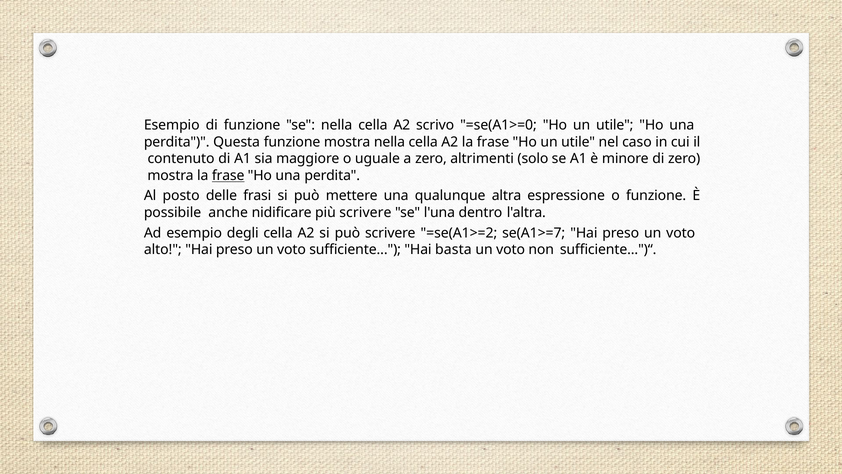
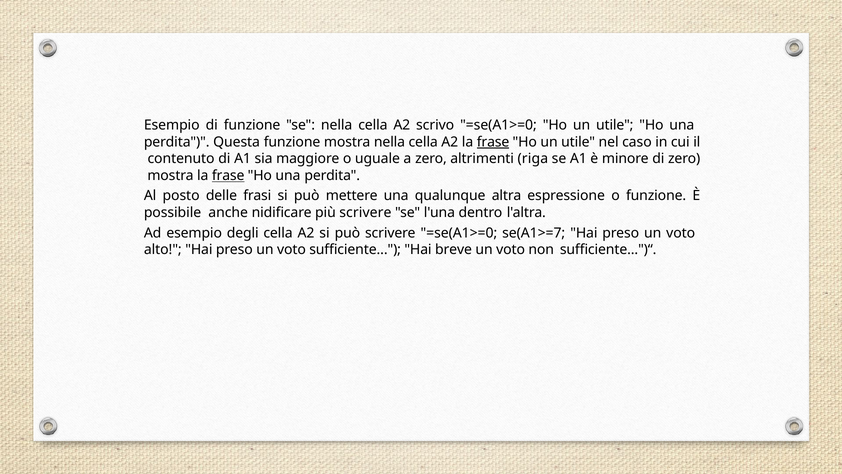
frase underline: none -> present (493, 142)
solo: solo -> riga (533, 159)
scrivere =se(A1>=2: =se(A1>=2 -> =se(A1>=0 (459, 233)
basta: basta -> breve (453, 250)
